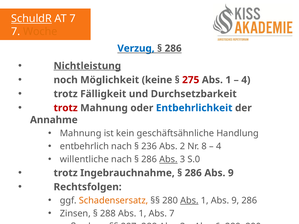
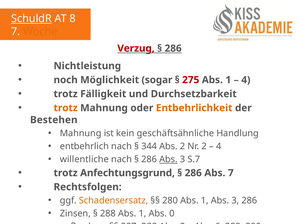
AT 7: 7 -> 8 (73, 19)
Verzug colour: blue -> red (136, 48)
Nichtleistung underline: present -> none (87, 66)
keine: keine -> sogar (157, 80)
trotz colour: red -> orange (66, 108)
Entbehrlichkeit colour: blue -> orange (194, 108)
Annahme: Annahme -> Bestehen (54, 120)
236: 236 -> 344 (149, 147)
Nr 8: 8 -> 2 (204, 147)
S.0: S.0 -> S.7 (194, 160)
Ingebrauchnahme: Ingebrauchnahme -> Anfechtungsgrund (127, 173)
286 Abs 9: 9 -> 7 (231, 173)
Abs underline: present -> none (189, 201)
1 Abs 9: 9 -> 3 (235, 201)
Abs 7: 7 -> 0 (172, 214)
